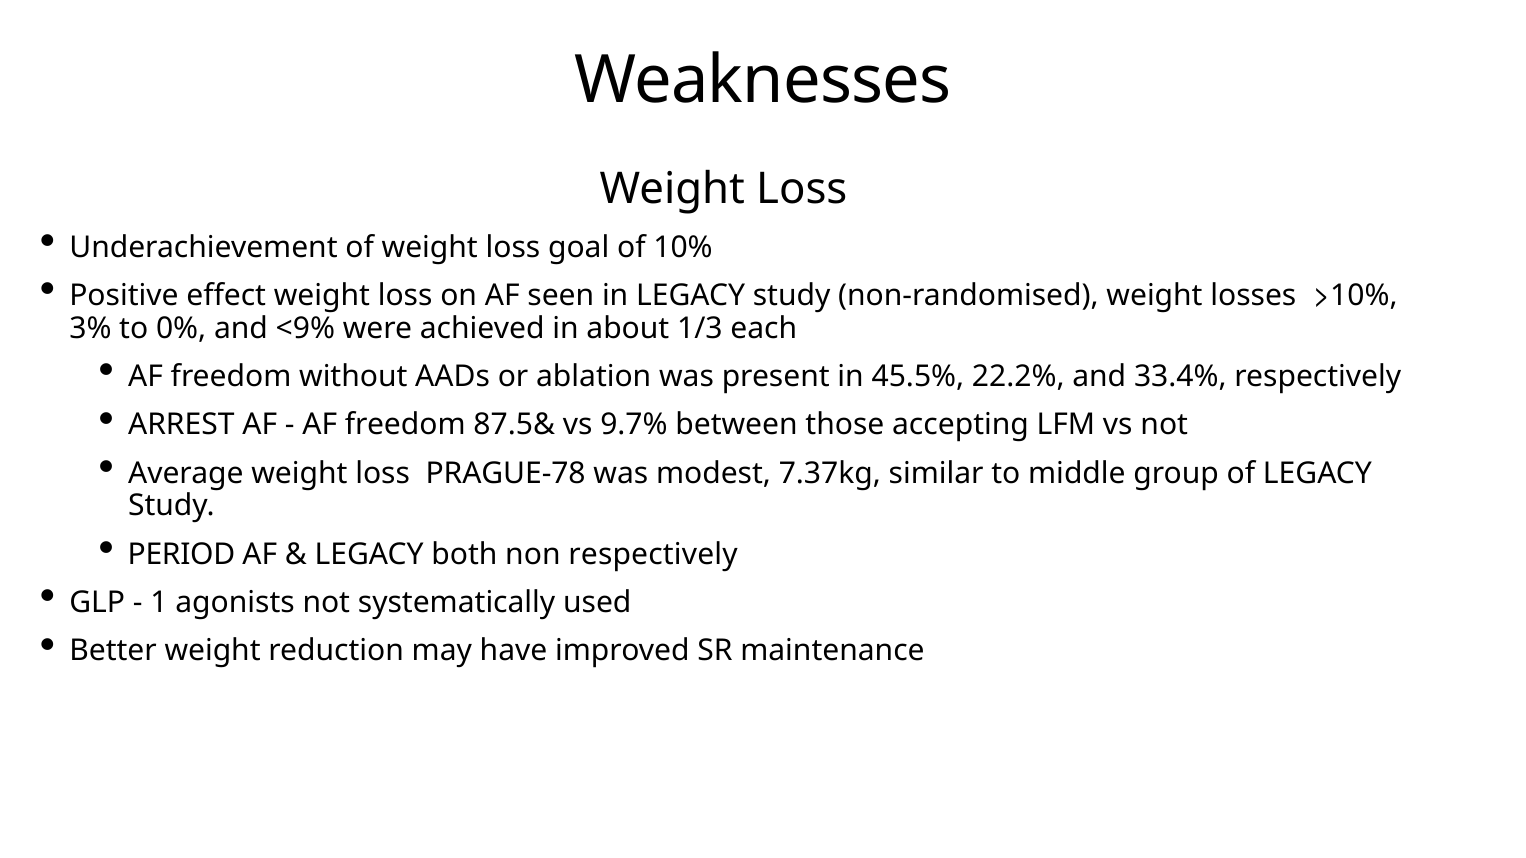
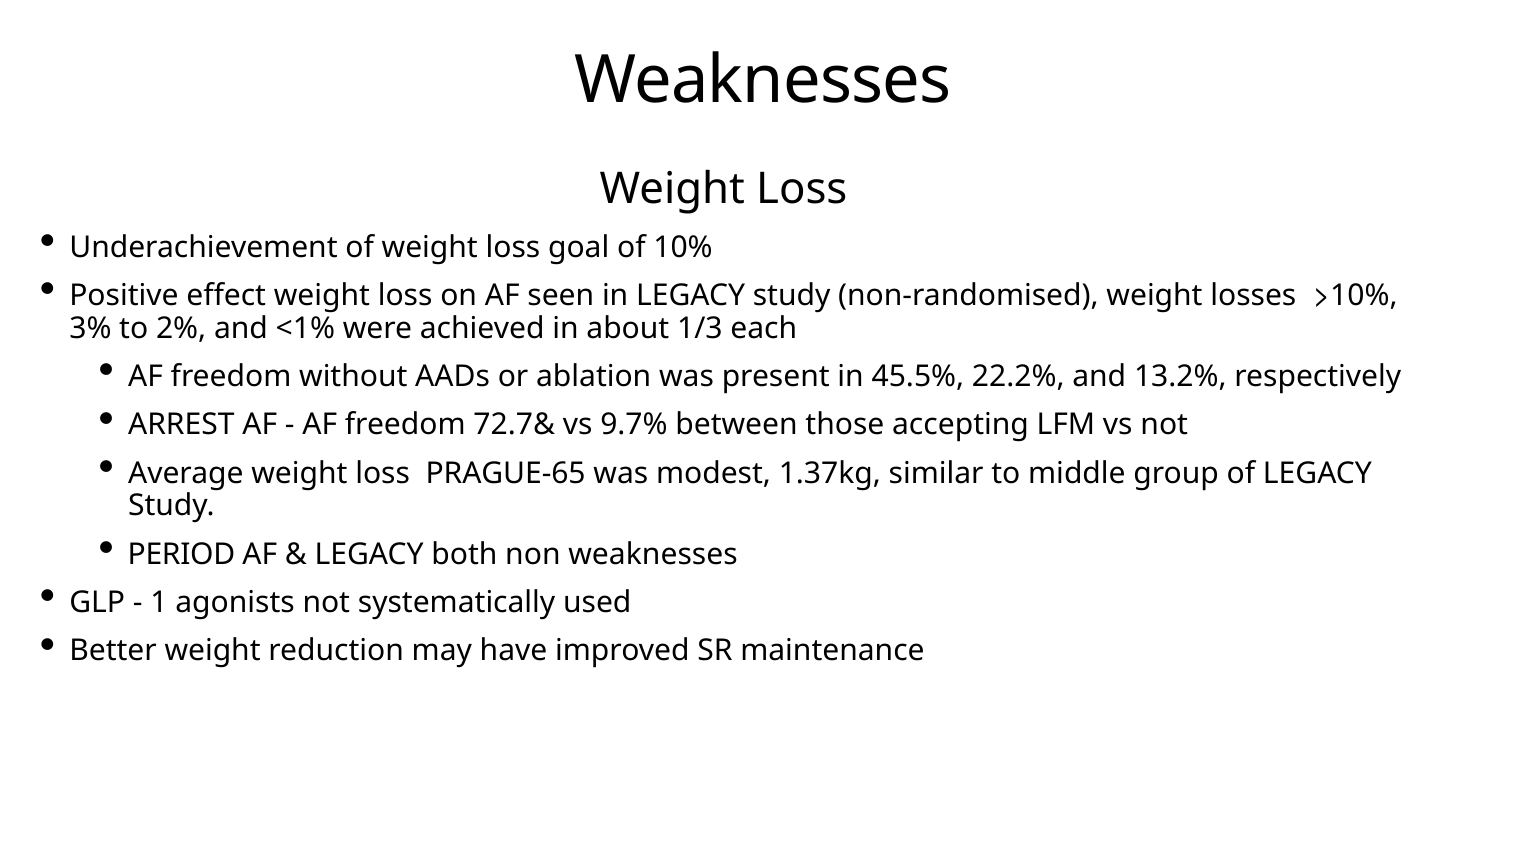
0%: 0% -> 2% (181, 328)
<9%: <9% -> <1% (305, 328)
33.4%: 33.4% -> 13.2% (1180, 377)
87.5&: 87.5& -> 72.7& (514, 425)
PRAGUE-78: PRAGUE-78 -> PRAGUE-65 (506, 474)
7.37kg: 7.37kg -> 1.37kg (830, 474)
non respectively: respectively -> weaknesses (653, 554)
